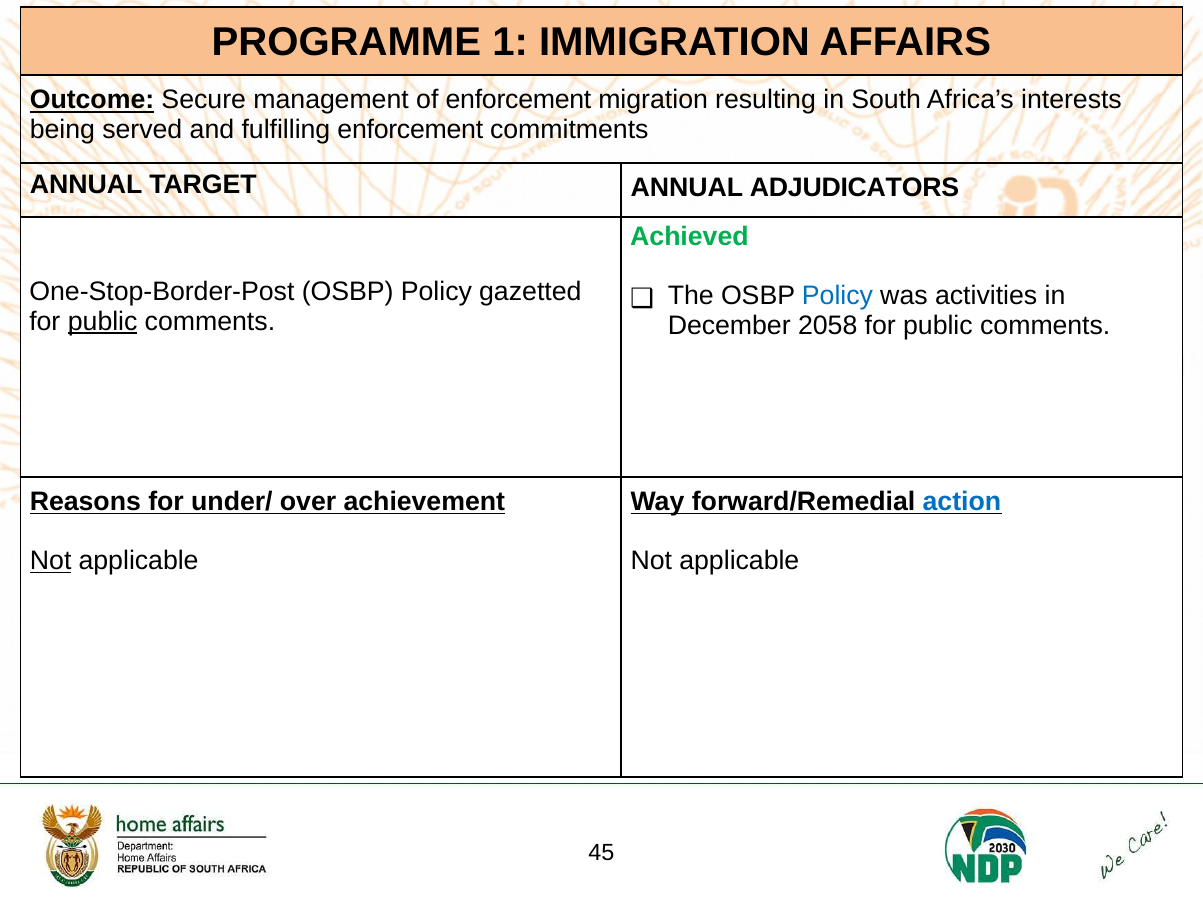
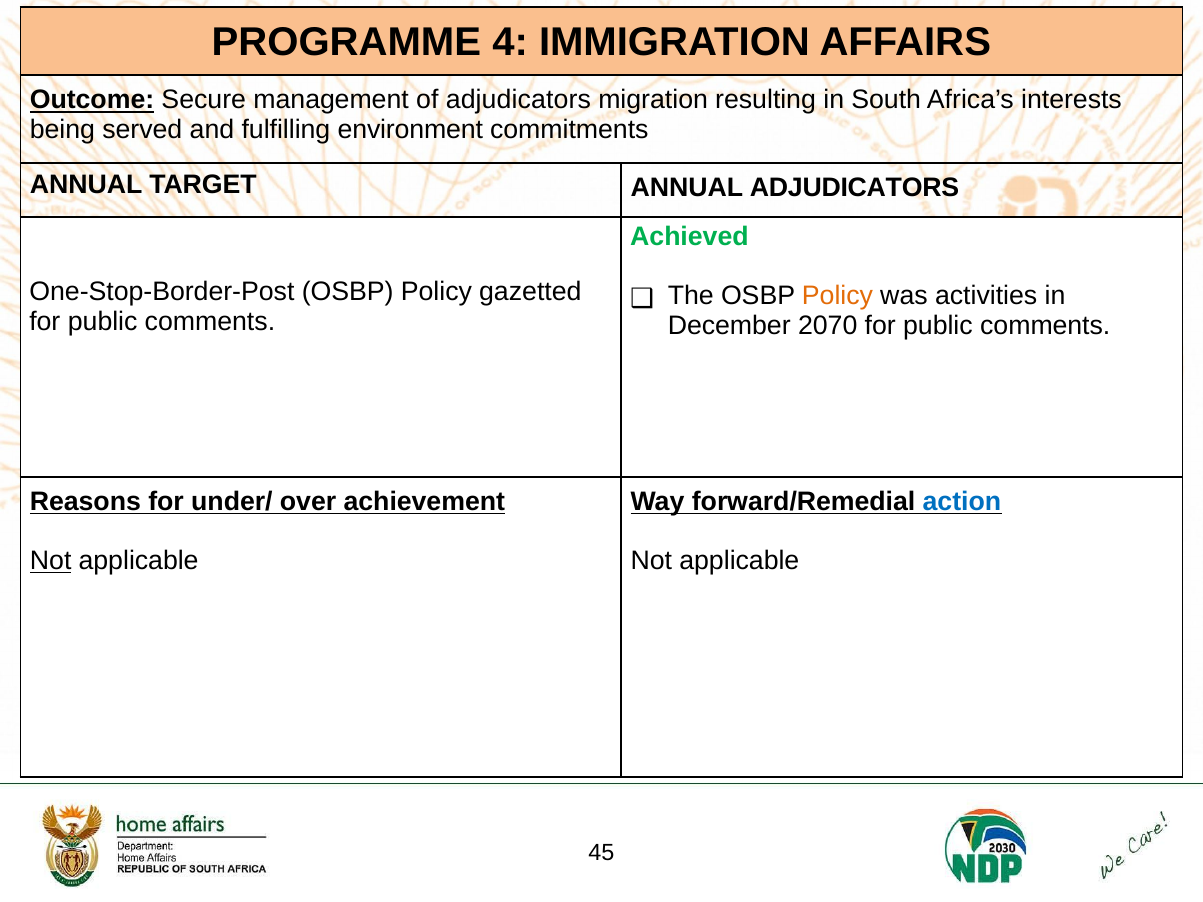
1: 1 -> 4 (510, 42)
of enforcement: enforcement -> adjudicators (518, 100)
fulfilling enforcement: enforcement -> environment (410, 130)
Policy colour: blue -> orange (837, 296)
public underline: present -> none (103, 321)
2058: 2058 -> 2070 (828, 326)
